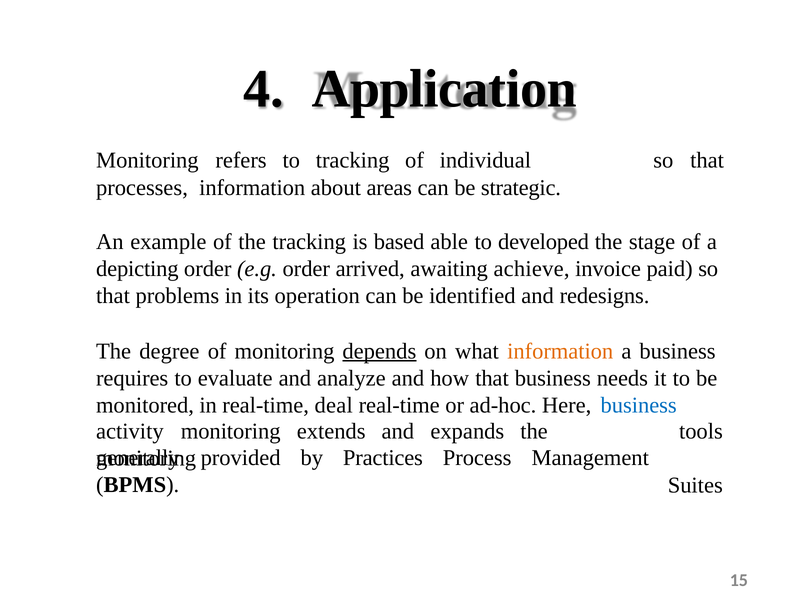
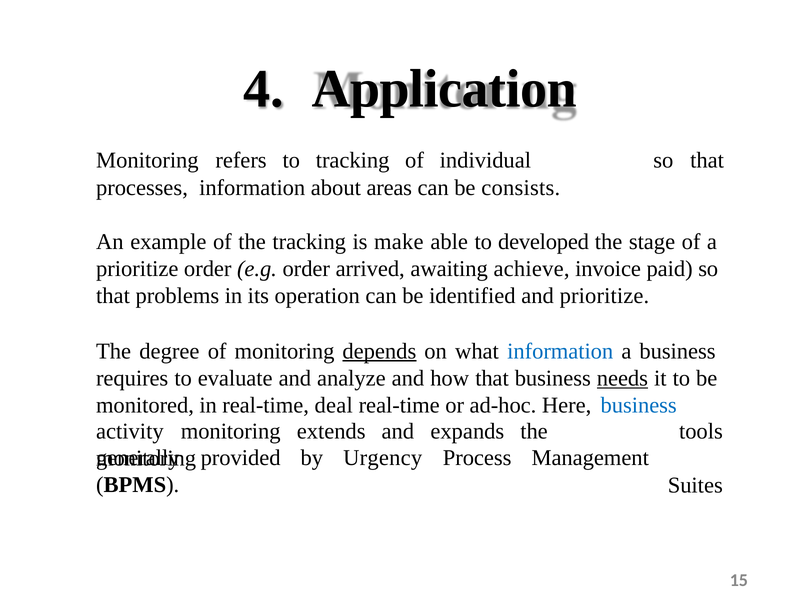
strategic: strategic -> consists (521, 188)
based: based -> make (399, 242)
depicting: depicting -> prioritize (137, 269)
and redesigns: redesigns -> prioritize (604, 296)
information colour: orange -> blue (560, 351)
needs underline: none -> present (622, 378)
Practices: Practices -> Urgency (383, 458)
